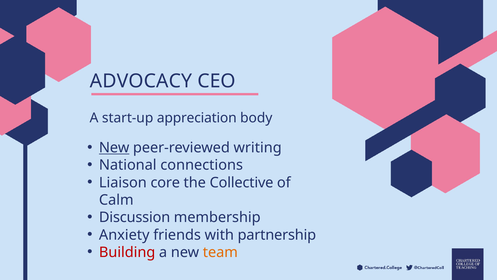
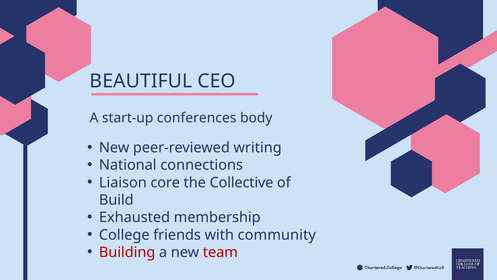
ADVOCACY: ADVOCACY -> BEAUTIFUL (141, 81)
appreciation: appreciation -> conferences (197, 118)
New underline: present -> none (114, 147)
Calm: Calm -> Build (116, 200)
Discussion: Discussion -> Exhausted (135, 217)
Anxiety: Anxiety -> College (124, 235)
partnership: partnership -> community (277, 235)
team colour: orange -> red (220, 252)
